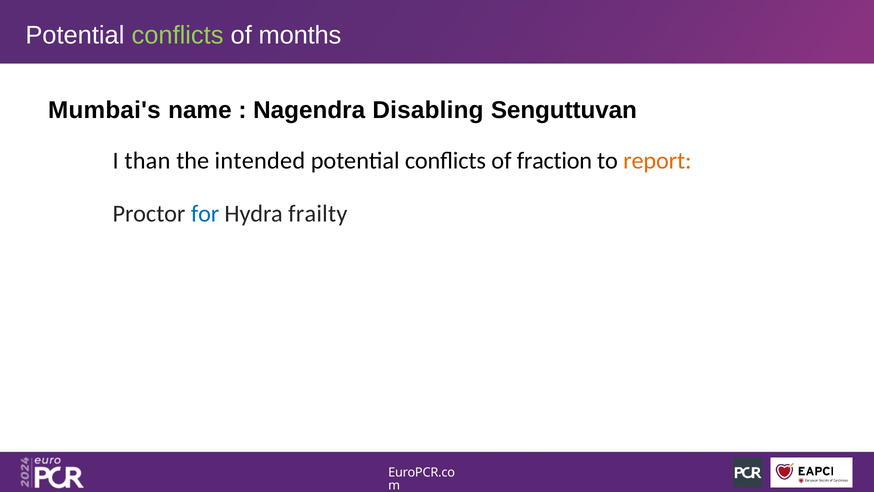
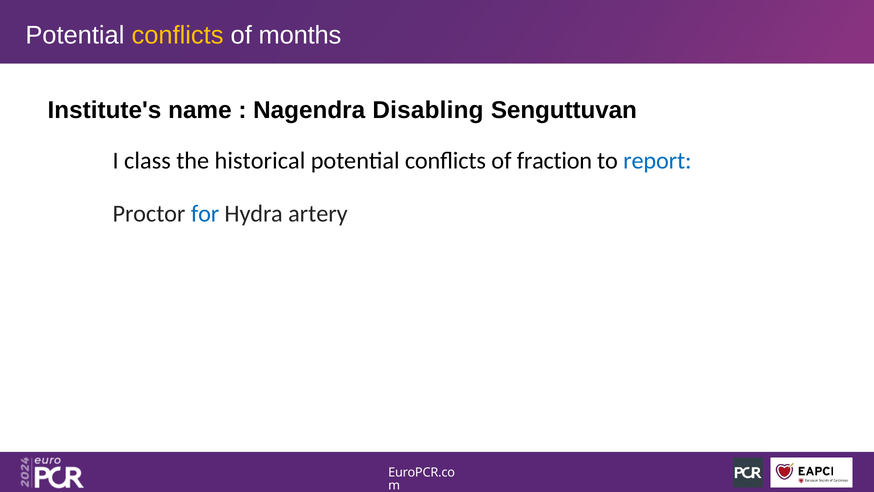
conflicts colour: light green -> yellow (178, 35)
Mumbai's: Mumbai's -> Institute's (104, 110)
than: than -> class (147, 161)
intended: intended -> historical (260, 161)
report colour: orange -> blue (657, 161)
frailty: frailty -> artery (318, 214)
